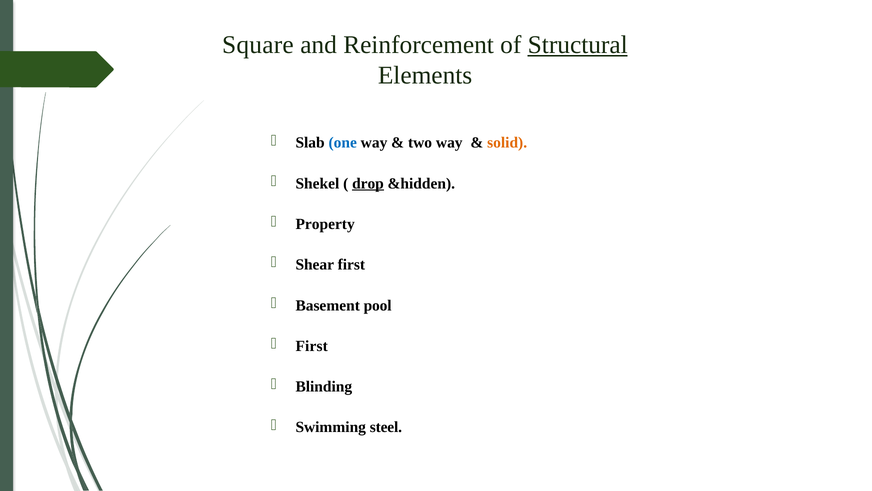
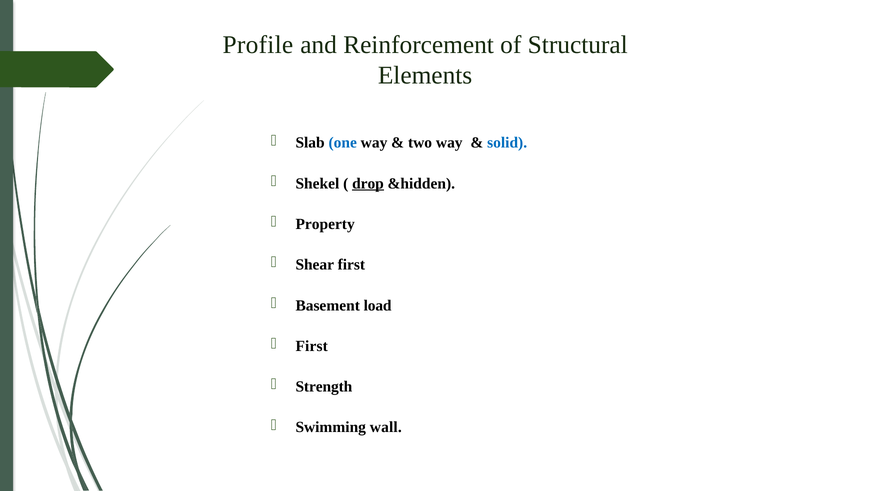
Square: Square -> Profile (258, 45)
Structural underline: present -> none (578, 45)
solid colour: orange -> blue (507, 143)
pool: pool -> load (378, 305)
Blinding: Blinding -> Strength (324, 386)
steel: steel -> wall (386, 427)
